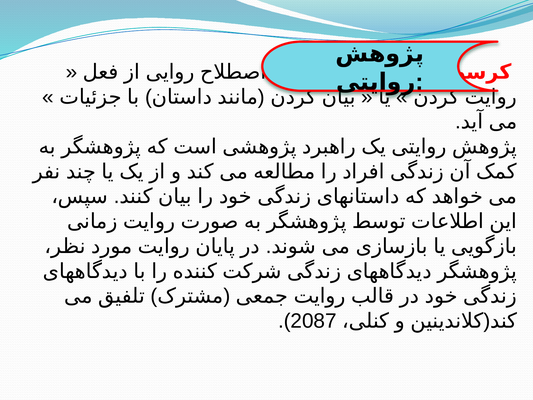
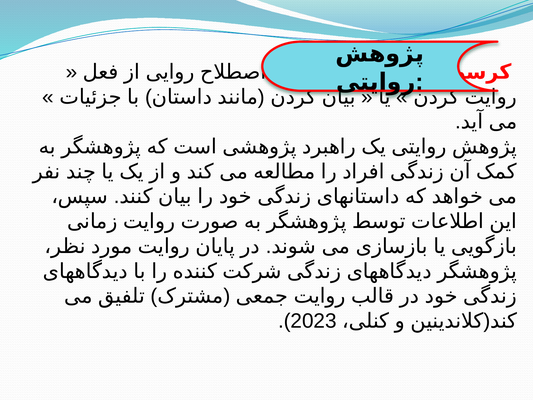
2087: 2087 -> 2023 (314, 321)
